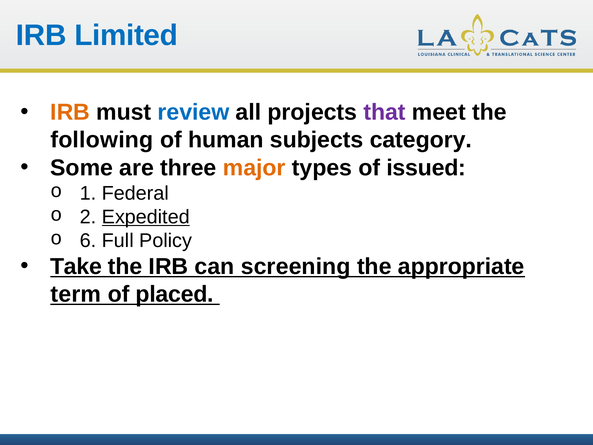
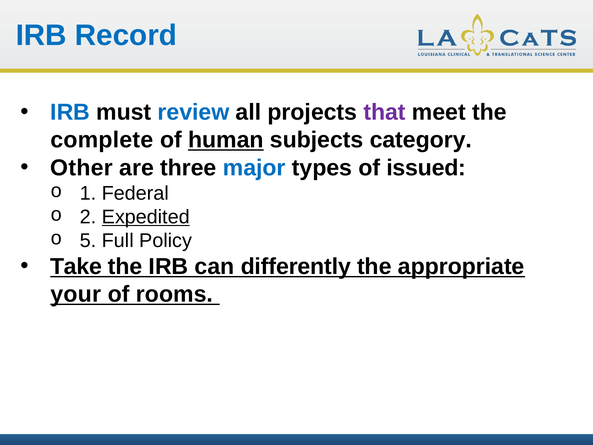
Limited: Limited -> Record (126, 35)
IRB colour: orange -> blue (70, 112)
following: following -> complete (102, 140)
human underline: none -> present (226, 140)
Some: Some -> Other (82, 168)
major colour: orange -> blue (254, 168)
6: 6 -> 5 (88, 241)
screening: screening -> differently (296, 266)
term: term -> your (76, 294)
placed: placed -> rooms (174, 294)
